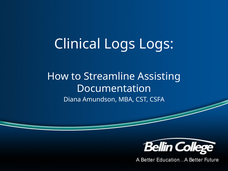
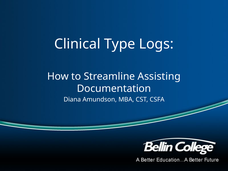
Clinical Logs: Logs -> Type (120, 44)
